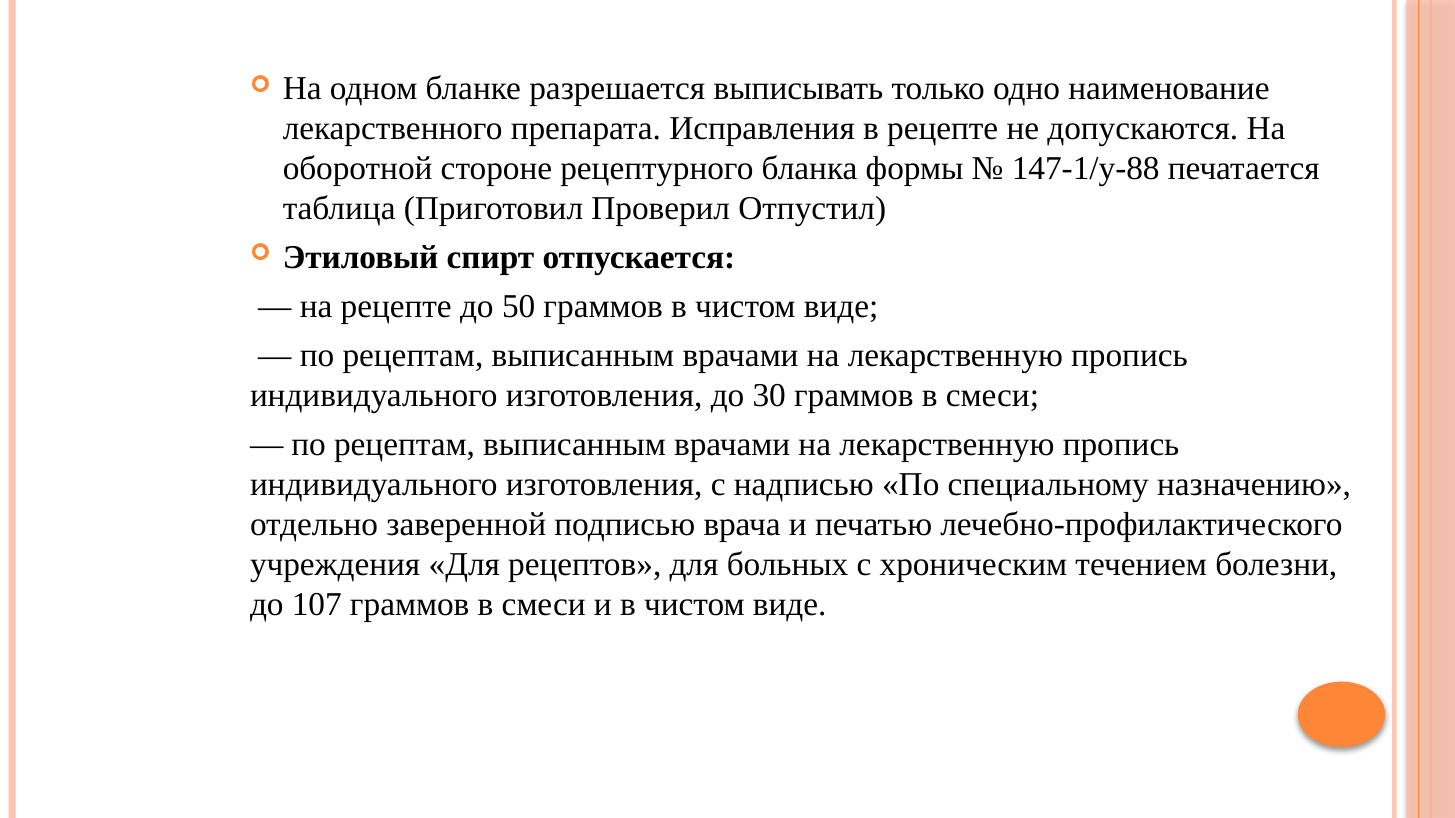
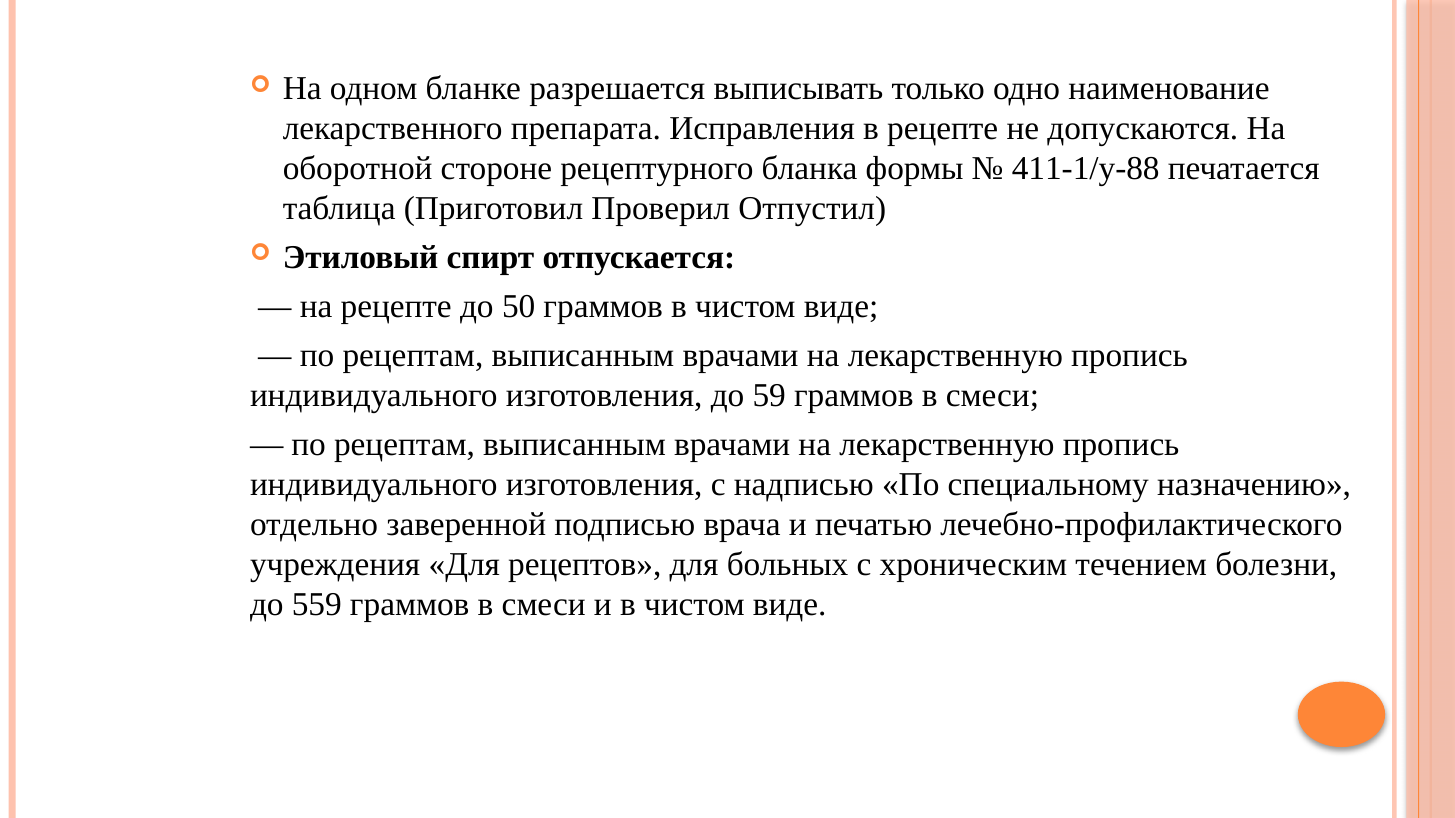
147-1/у-88: 147-1/у-88 -> 411-1/у-88 (1086, 169)
30: 30 -> 59 (769, 396)
107: 107 -> 559 (317, 605)
